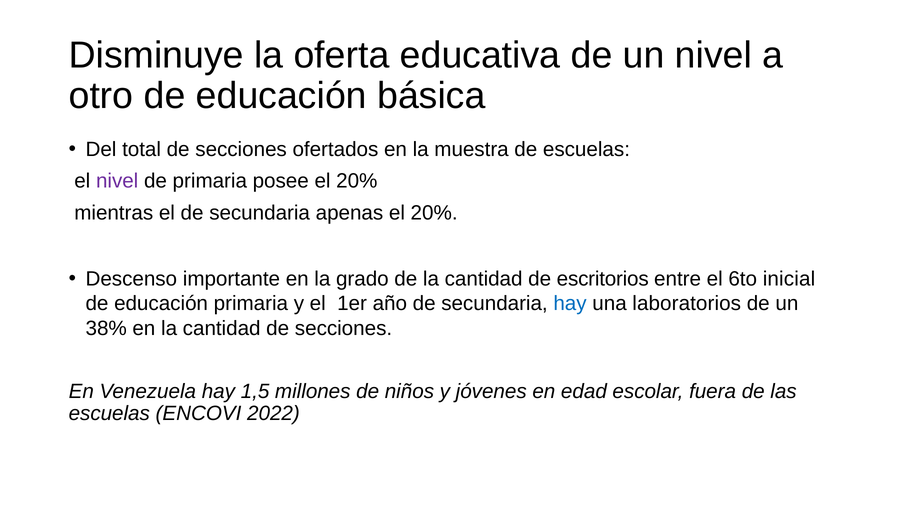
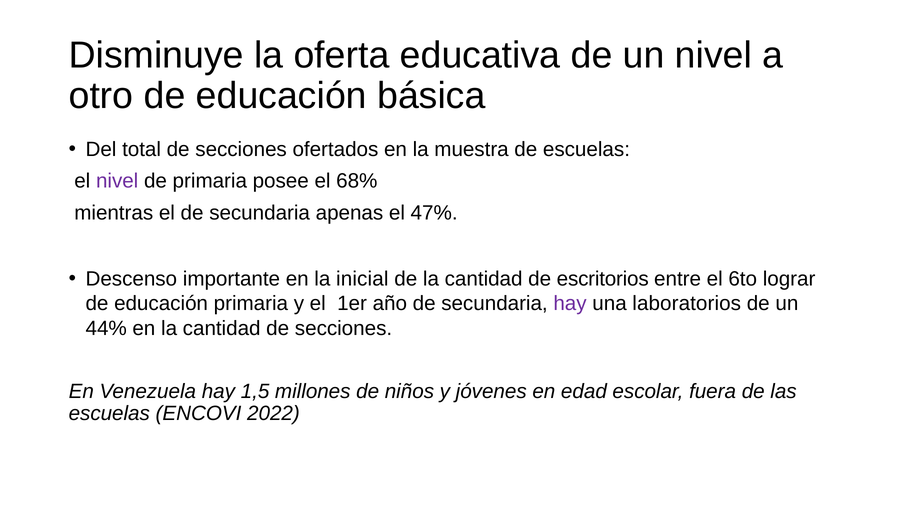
posee el 20%: 20% -> 68% (357, 181)
apenas el 20%: 20% -> 47% (434, 213)
grado: grado -> inicial (362, 279)
inicial: inicial -> lograr (789, 279)
hay colour: blue -> purple (570, 303)
38%: 38% -> 44% (106, 328)
